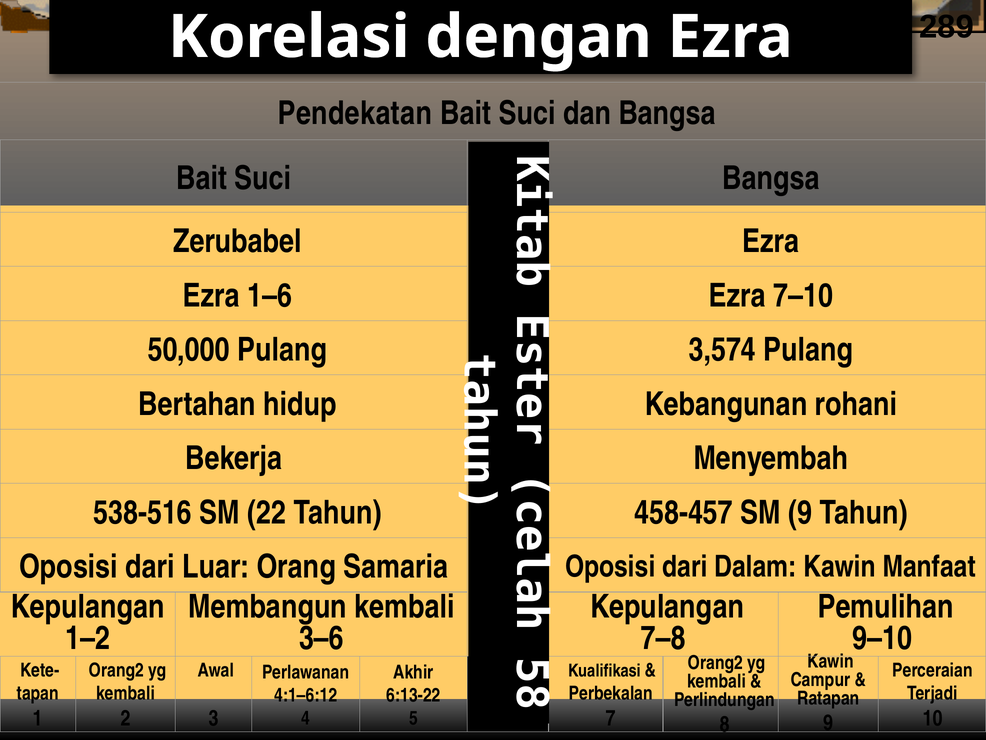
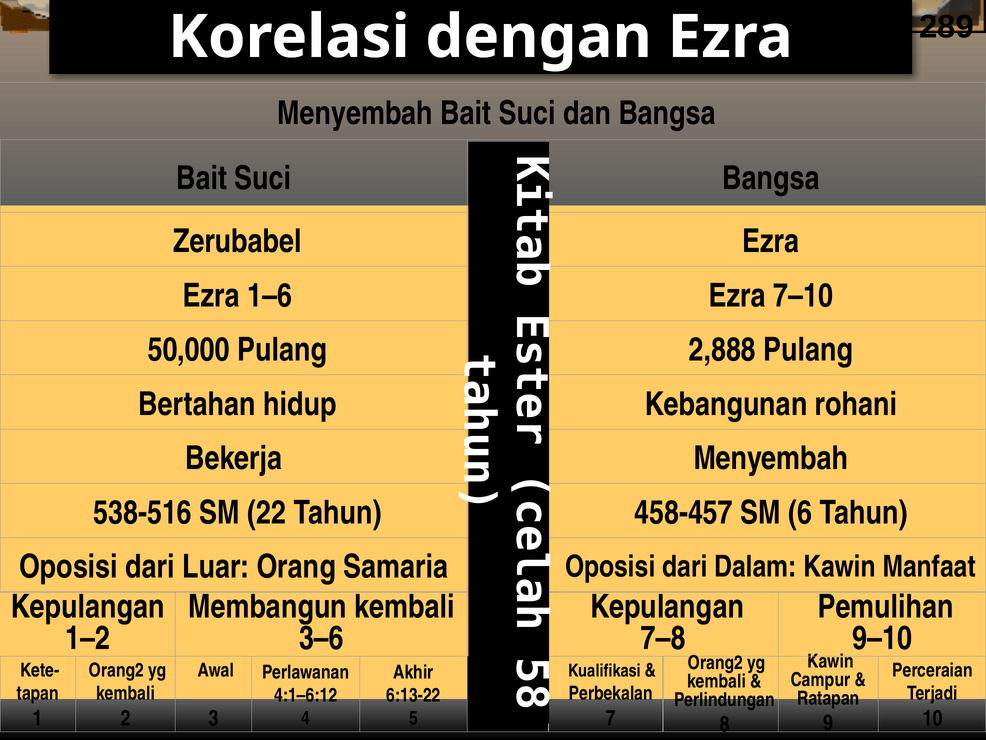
Pendekatan: Pendekatan -> Menyembah (355, 113)
3,574: 3,574 -> 2,888 (722, 350)
SM 9: 9 -> 6 (800, 512)
